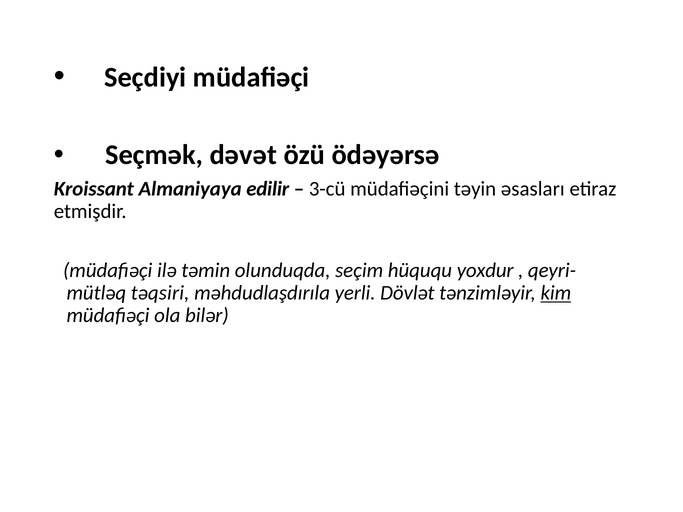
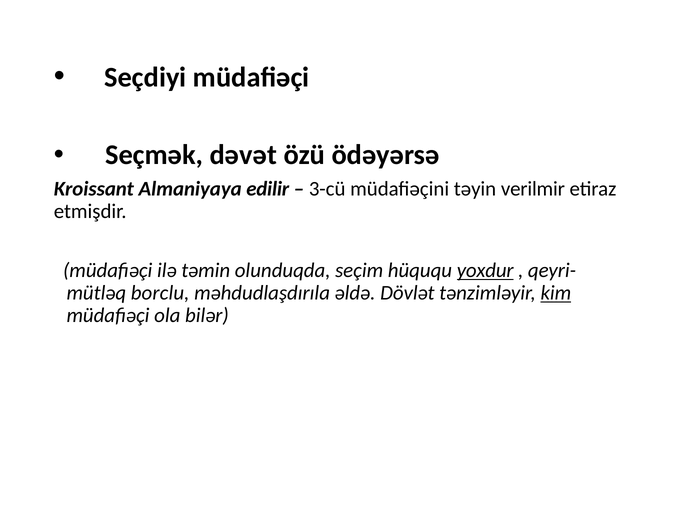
əsasları: əsasları -> verilmir (533, 189)
yoxdur underline: none -> present (485, 271)
təqsiri: təqsiri -> borclu (160, 293)
yerli: yerli -> əldə (355, 293)
